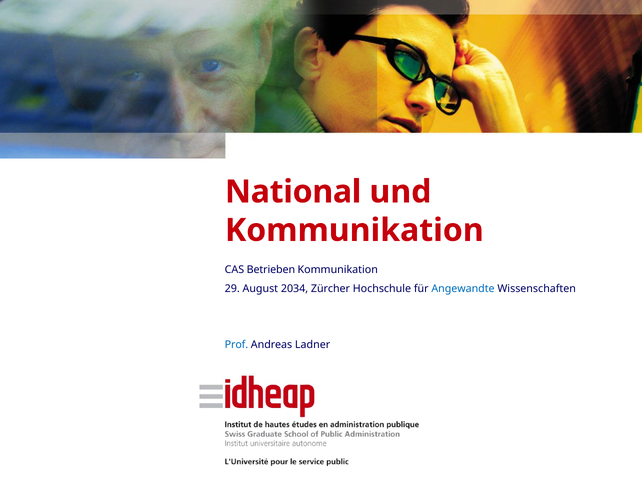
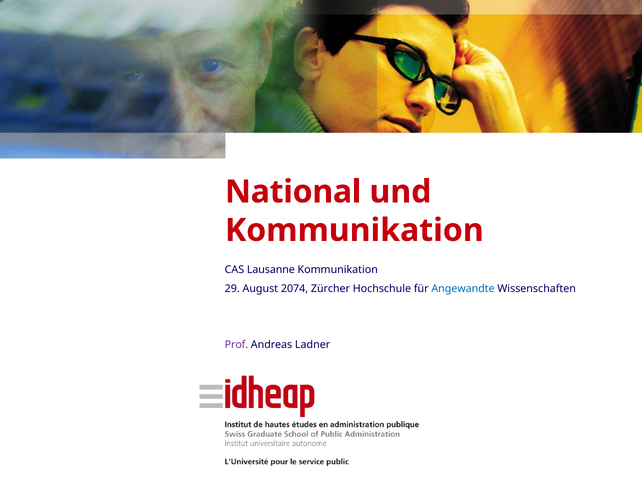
Betrieben: Betrieben -> Lausanne (271, 270)
2034: 2034 -> 2074 (295, 289)
Prof colour: blue -> purple (236, 345)
